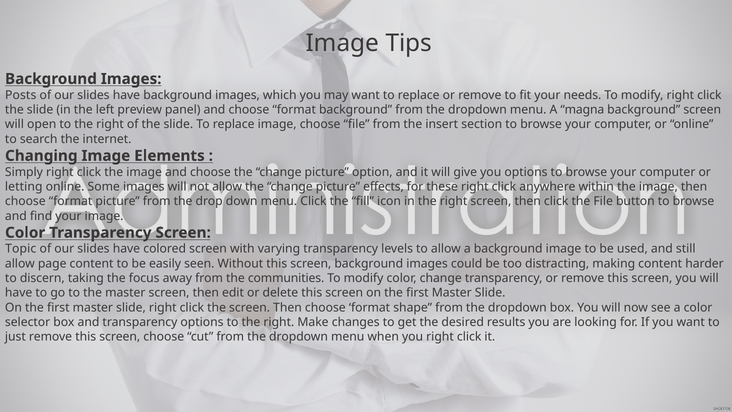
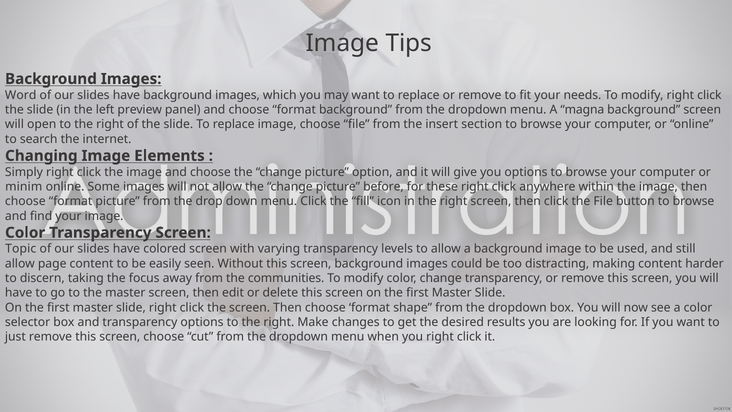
Posts: Posts -> Word (21, 95)
letting: letting -> minim (24, 187)
effects: effects -> before (383, 187)
